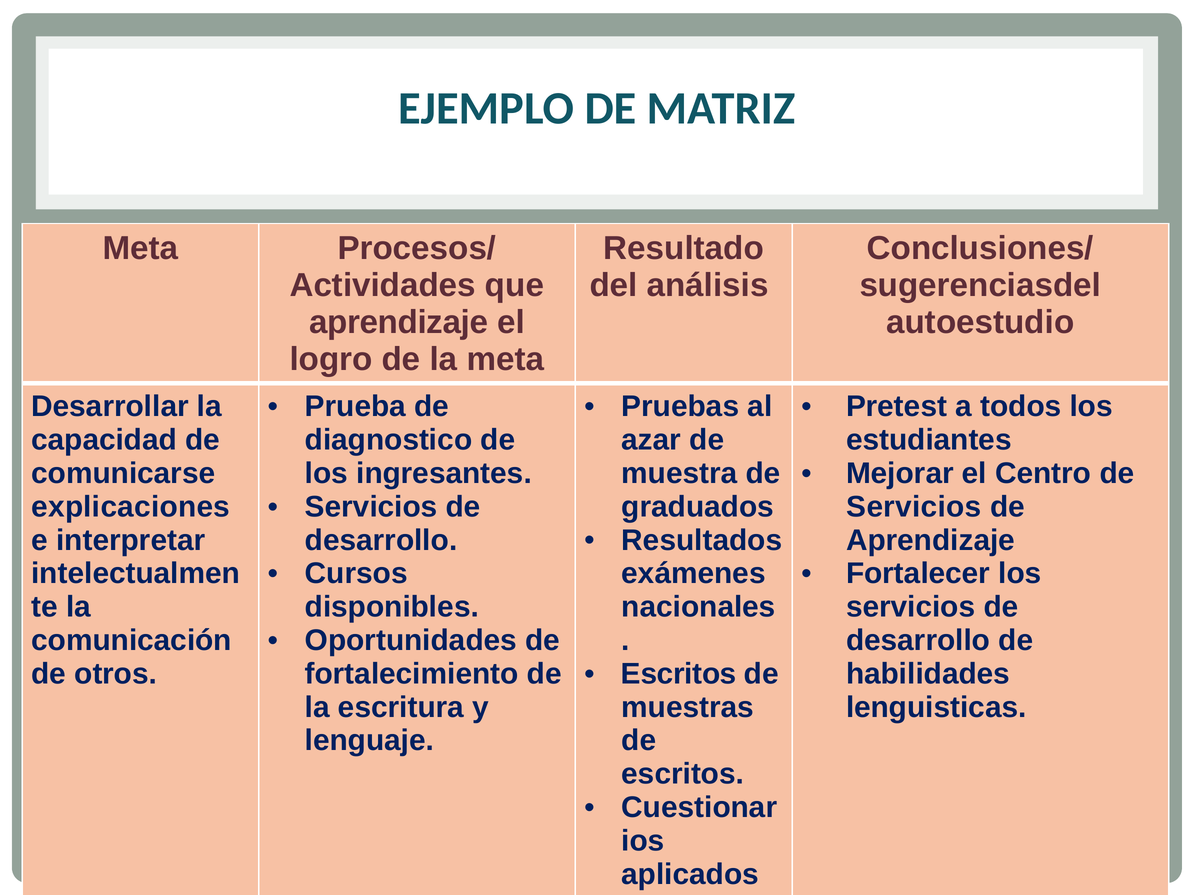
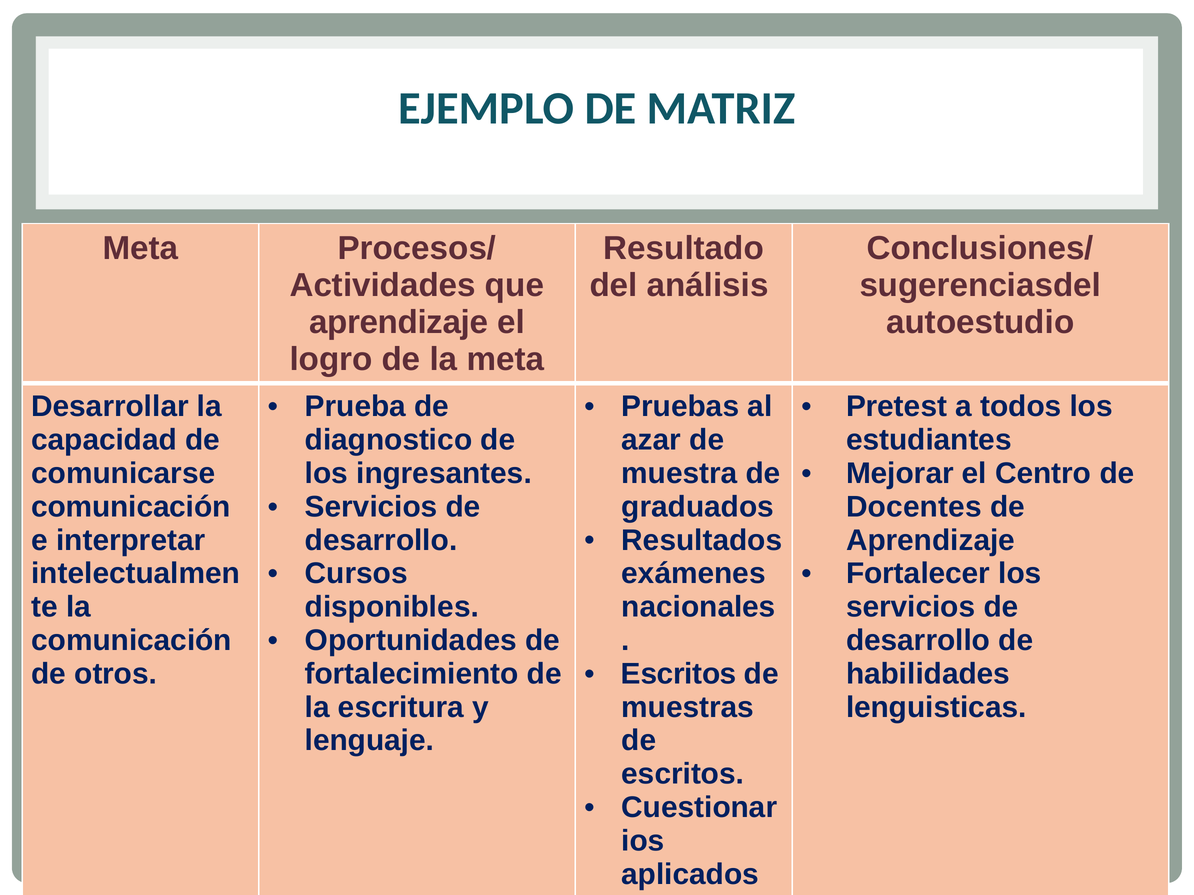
explicaciones: explicaciones -> comunicación (131, 507)
Servicios: Servicios -> Docentes (914, 507)
